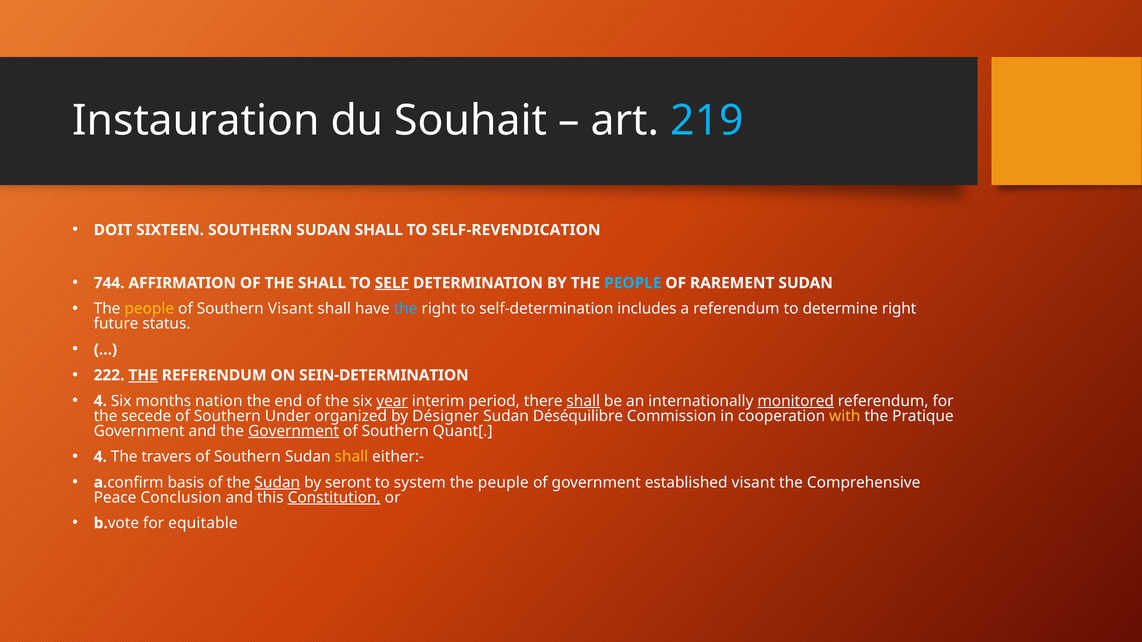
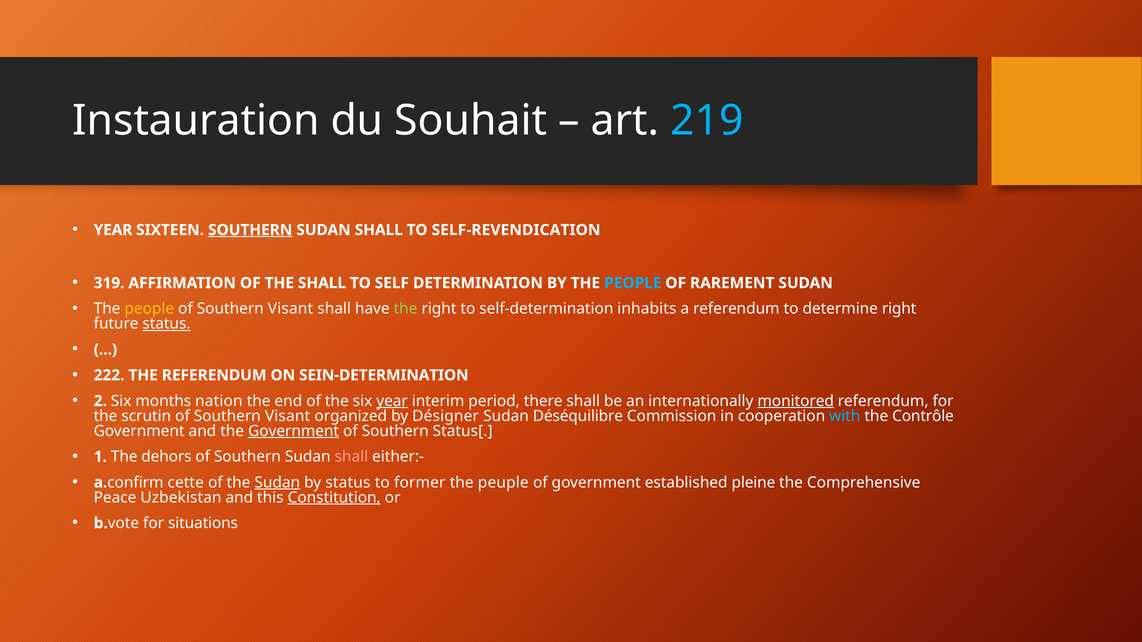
DOIT: DOIT -> YEAR (113, 230)
SOUTHERN underline: none -> present (250, 230)
744: 744 -> 319 (109, 283)
SELF underline: present -> none (392, 283)
the colour: light blue -> light green (406, 309)
includes: includes -> inhabits (647, 309)
status underline: none -> present (166, 324)
THE underline: present -> none (143, 375)
4: 4 -> 2 (100, 401)
shall underline: present -> none (583, 401)
secede: secede -> scrutin (146, 416)
Under: Under -> Visant (288, 416)
with colour: yellow -> light blue (845, 416)
Pratique: Pratique -> Contrôle (923, 416)
Quant[: Quant[ -> Status[ (463, 431)
4: 4 -> 1 (100, 457)
travers: travers -> dehors (166, 457)
shall colour: yellow -> pink (351, 457)
basis: basis -> cette (186, 483)
by seront: seront -> status (348, 483)
system: system -> former (420, 483)
established visant: visant -> pleine (753, 483)
Conclusion: Conclusion -> Uzbekistan (181, 498)
equitable: equitable -> situations (203, 523)
